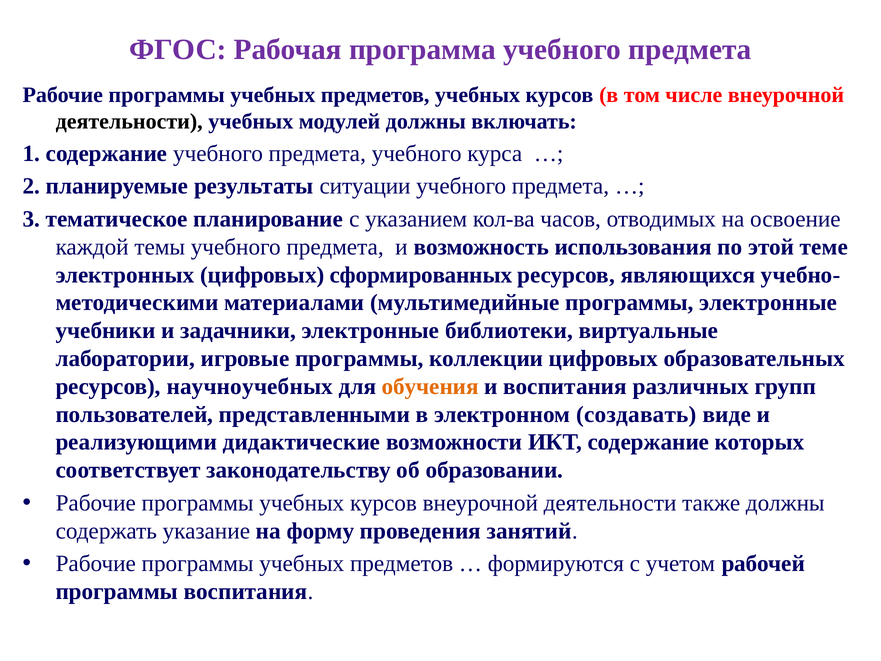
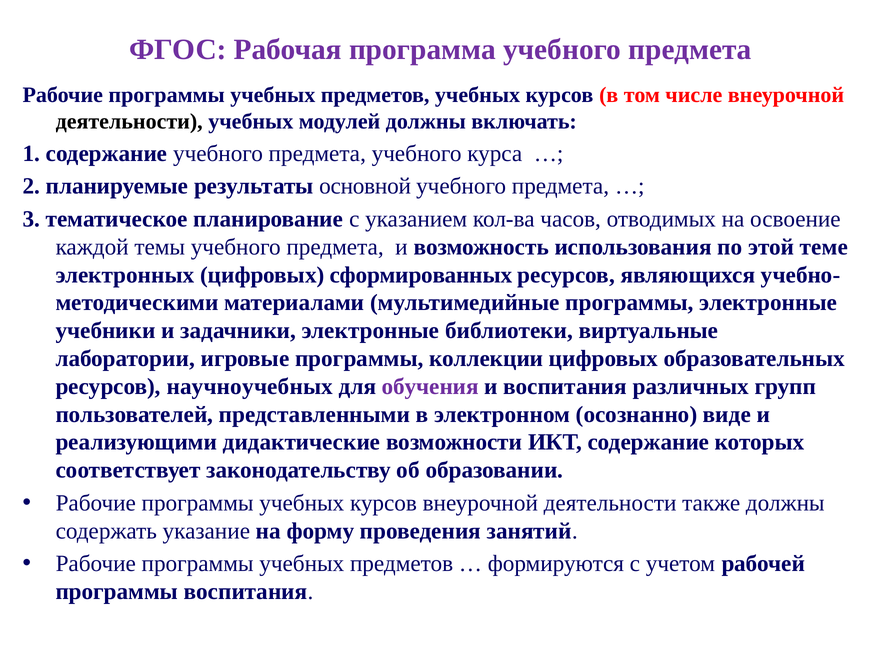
ситуации: ситуации -> основной (365, 186)
обучения colour: orange -> purple (430, 386)
создавать: создавать -> осознанно (637, 414)
